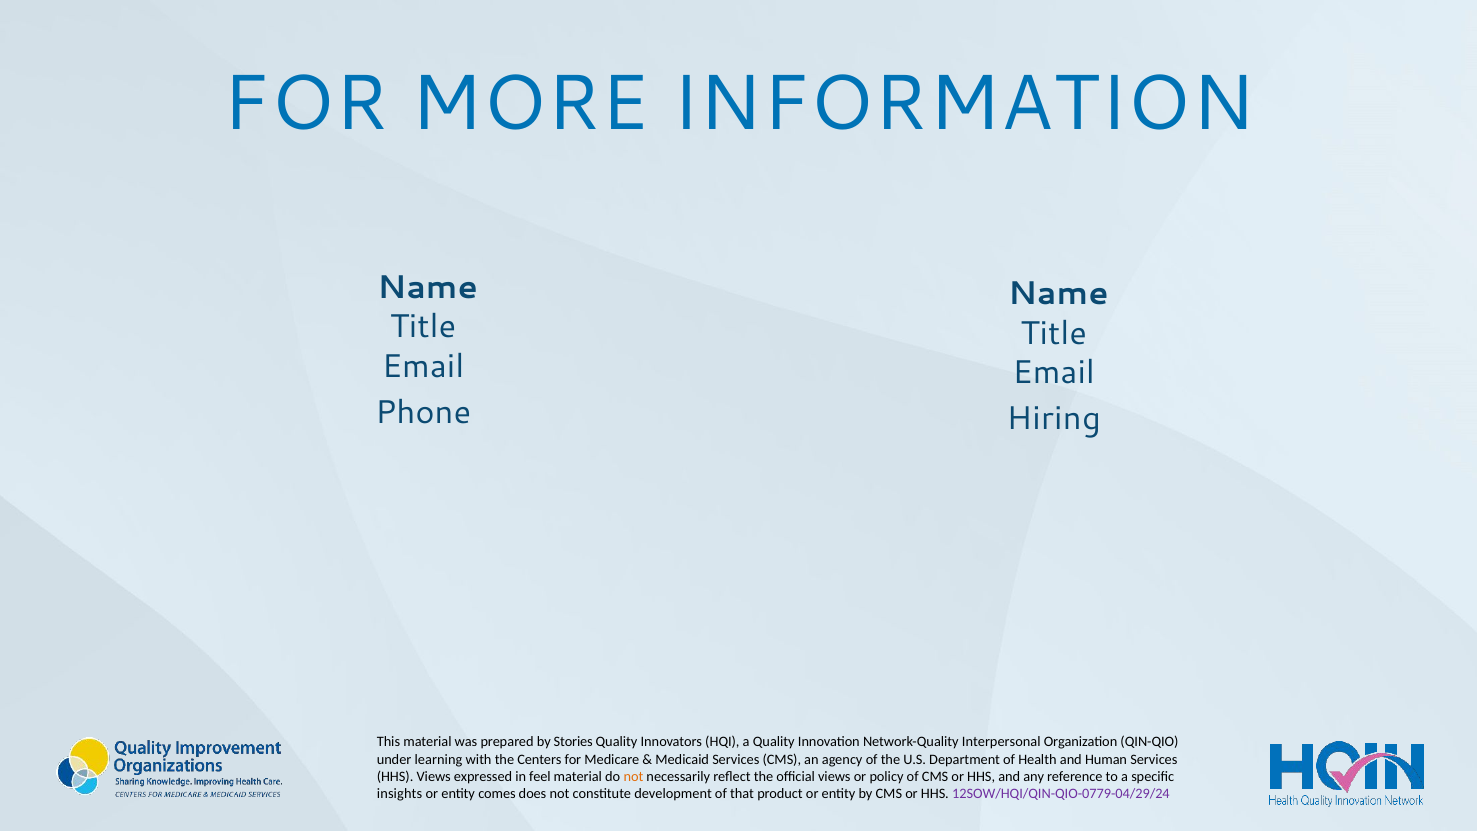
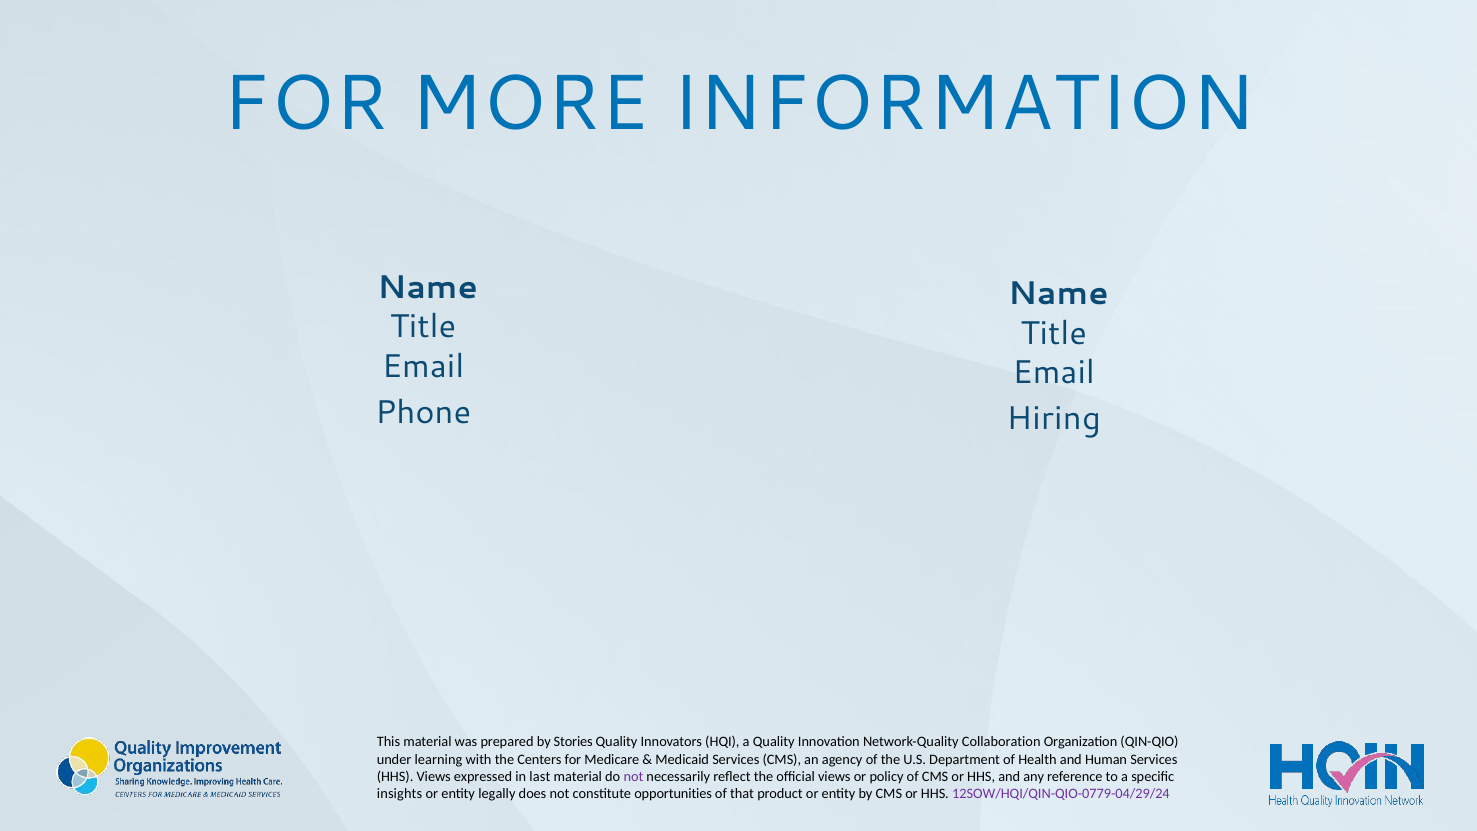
Interpersonal: Interpersonal -> Collaboration (1001, 742)
feel: feel -> last (540, 777)
not colour: orange -> purple (633, 777)
comes: comes -> legally (497, 794)
development: development -> opportunities (673, 794)
